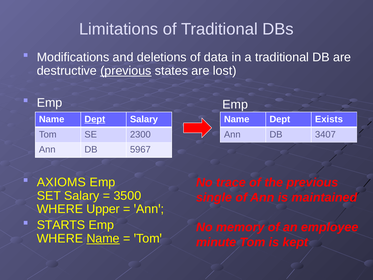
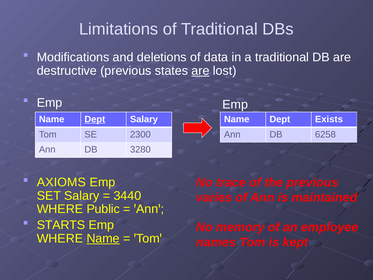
previous underline: present -> none (126, 71)
are underline: none -> present (200, 71)
3407: 3407 -> 6258 (325, 134)
5967: 5967 -> 3280 (140, 149)
3500: 3500 -> 3440 (127, 195)
single: single -> varies (214, 197)
Upper: Upper -> Public (103, 209)
minute: minute -> names (216, 242)
